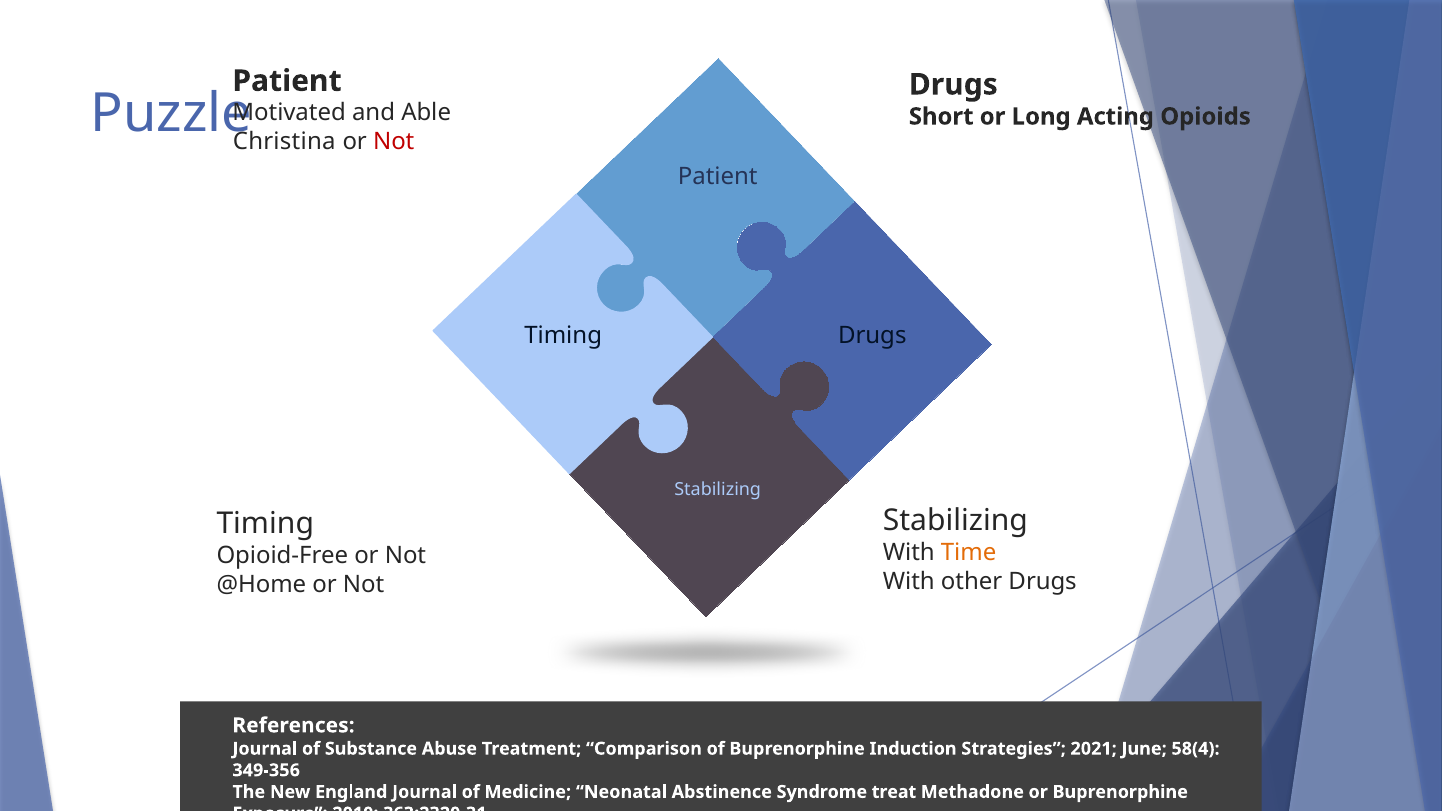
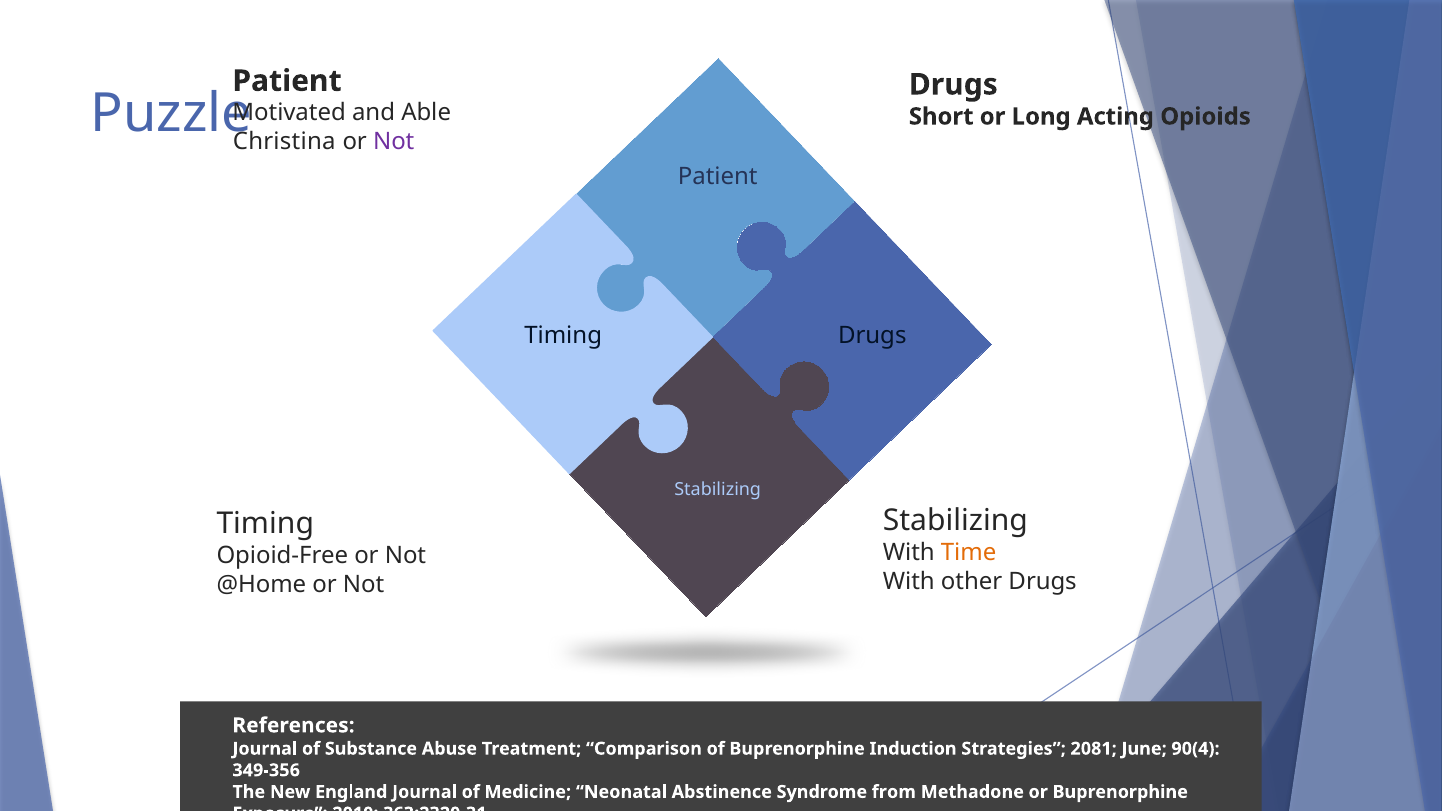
Not colour: red -> purple (394, 142)
2021: 2021 -> 2081 (1094, 749)
58(4: 58(4 -> 90(4 (1195, 749)
treat: treat -> from (894, 792)
